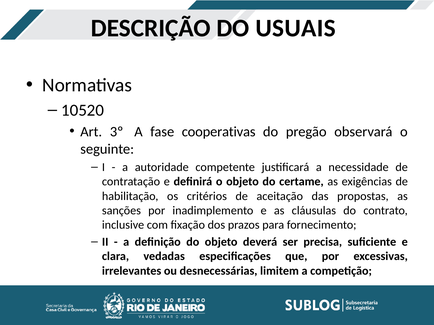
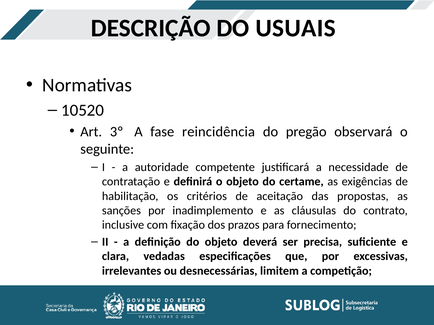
cooperativas: cooperativas -> reincidência (219, 132)
